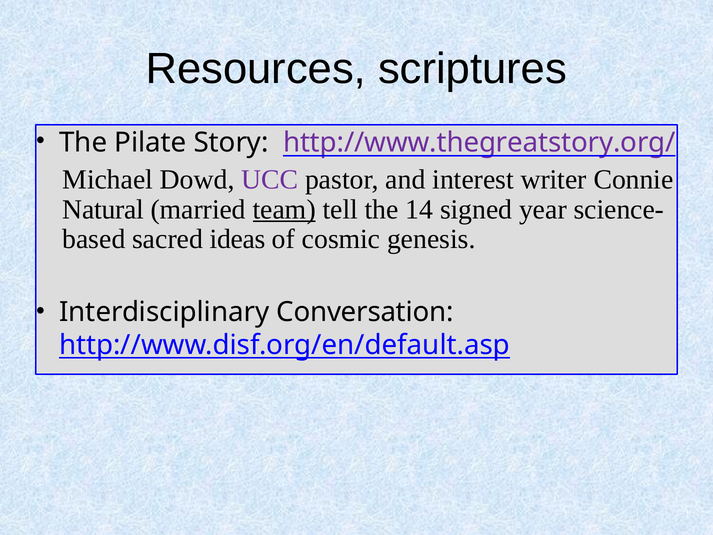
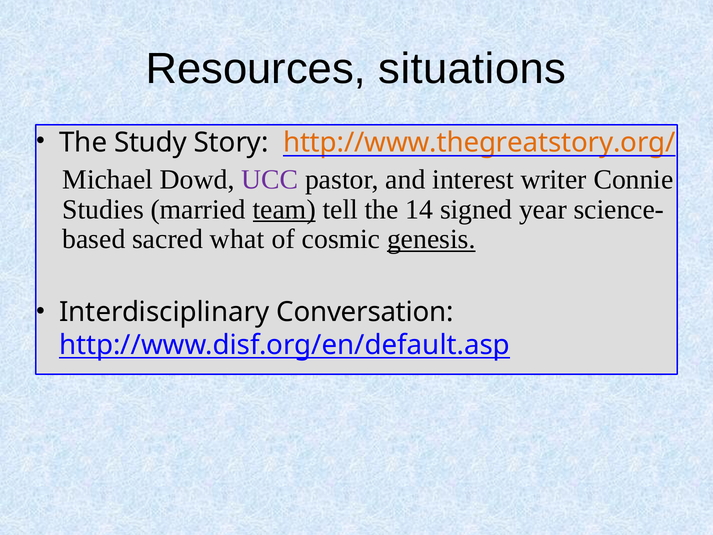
scriptures: scriptures -> situations (472, 69)
Pilate: Pilate -> Study (151, 143)
http://www.thegreatstory.org/ colour: purple -> orange (479, 143)
Natural: Natural -> Studies (103, 209)
ideas: ideas -> what (237, 239)
genesis underline: none -> present (431, 239)
